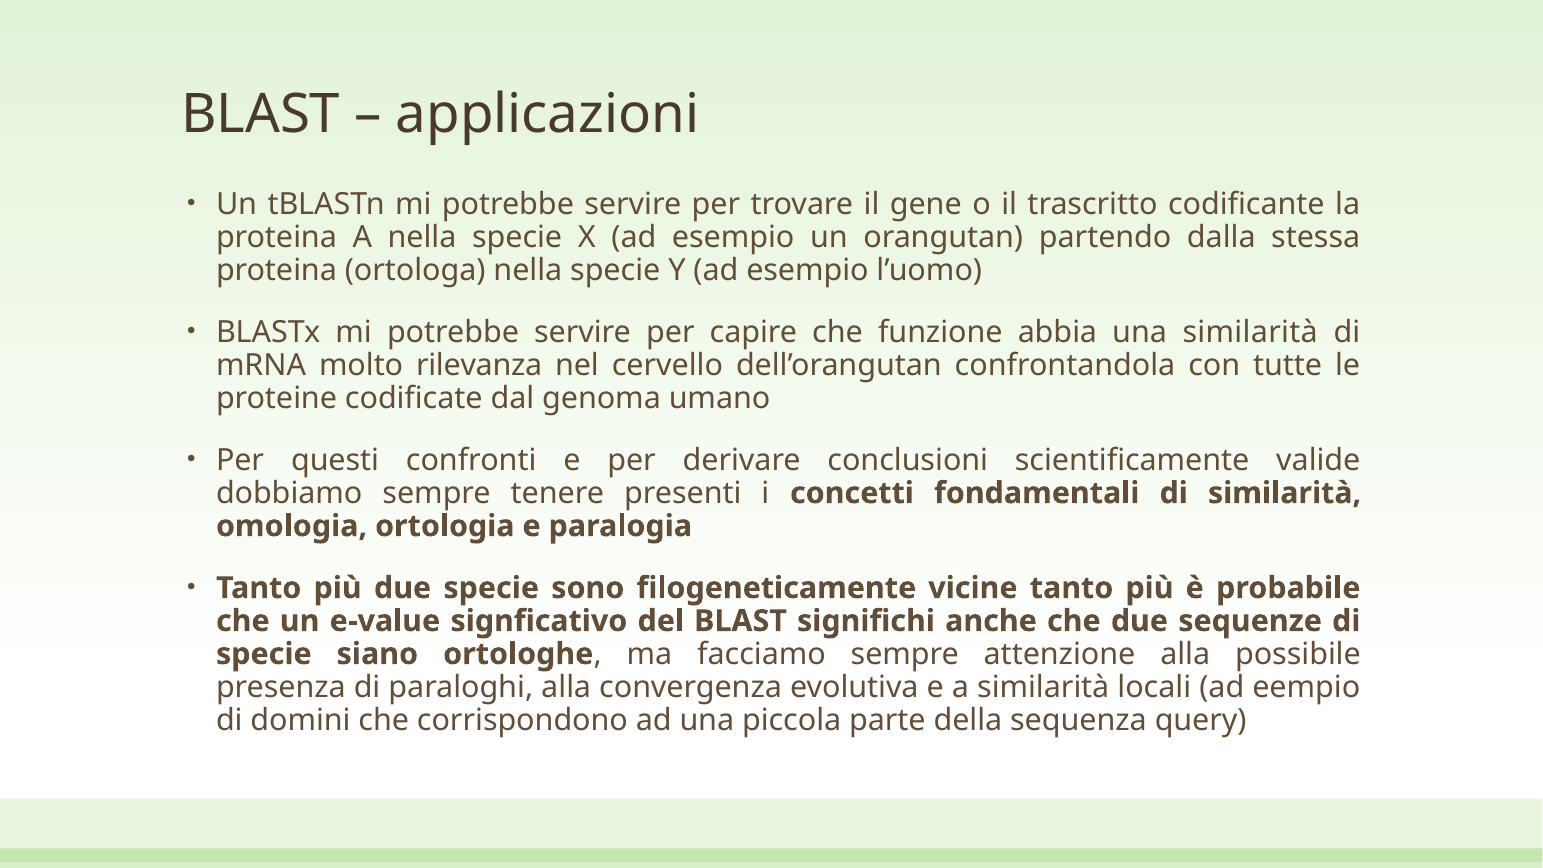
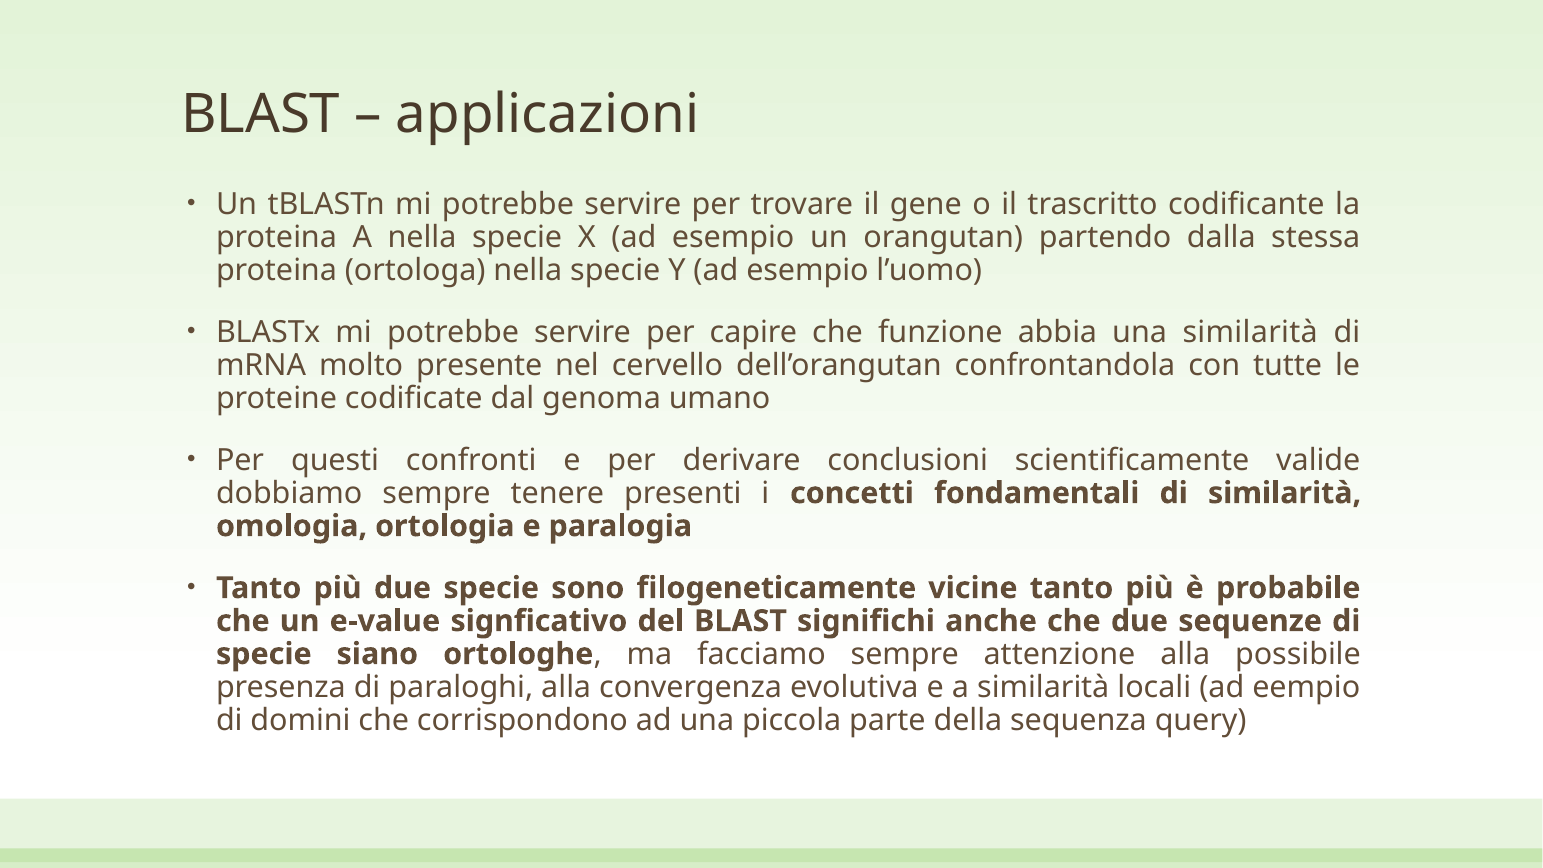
rilevanza: rilevanza -> presente (479, 365)
